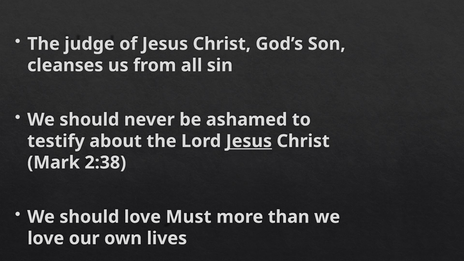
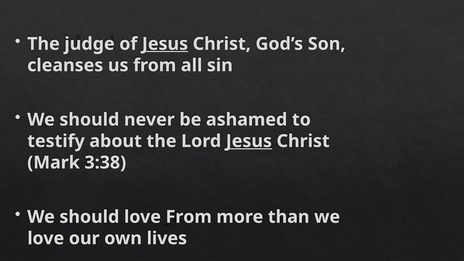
Jesus underline: none -> present (165, 44)
2:38: 2:38 -> 3:38 (105, 163)
love Must: Must -> From (189, 217)
